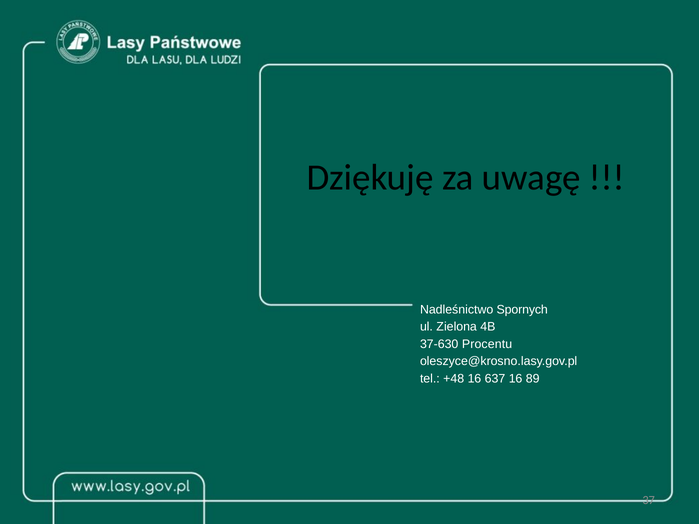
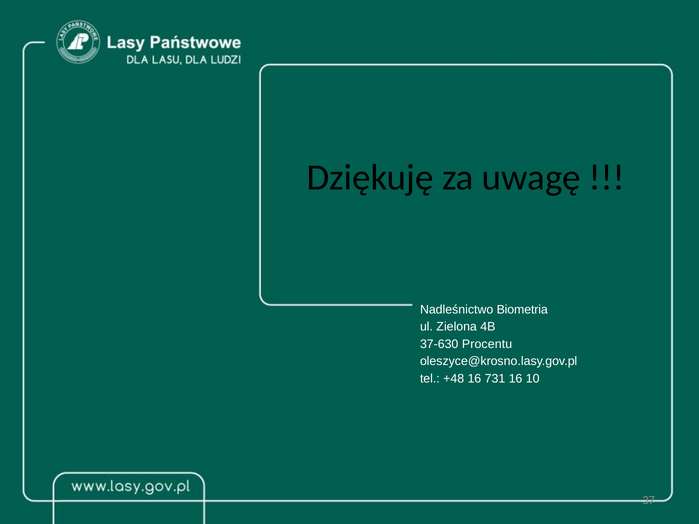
Spornych: Spornych -> Biometria (522, 310)
637: 637 -> 731 (495, 379)
89: 89 -> 10 (533, 379)
